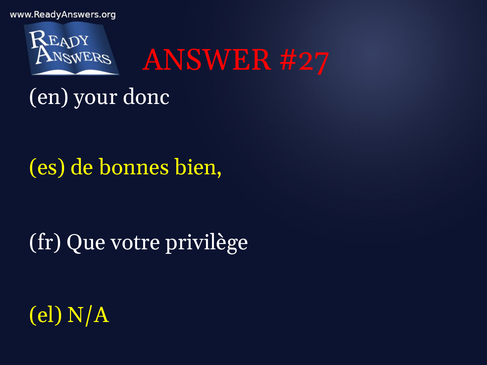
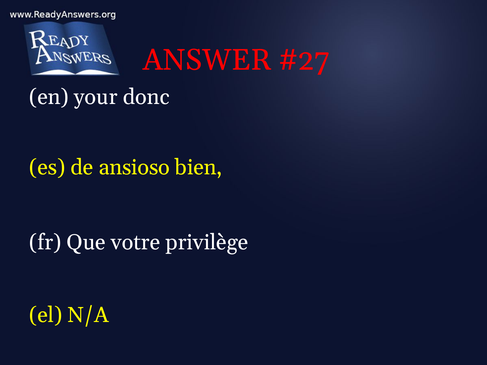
bonnes: bonnes -> ansioso (134, 168)
